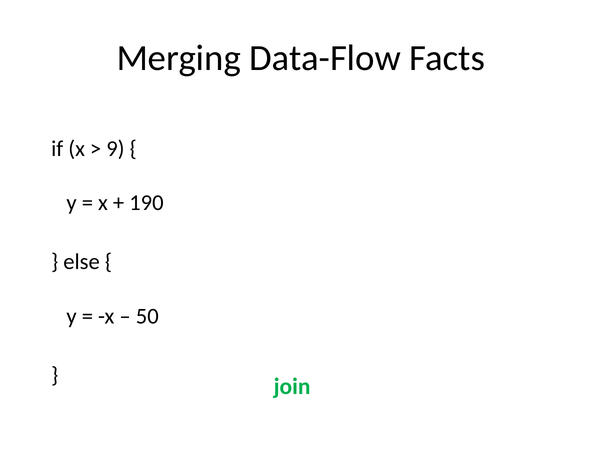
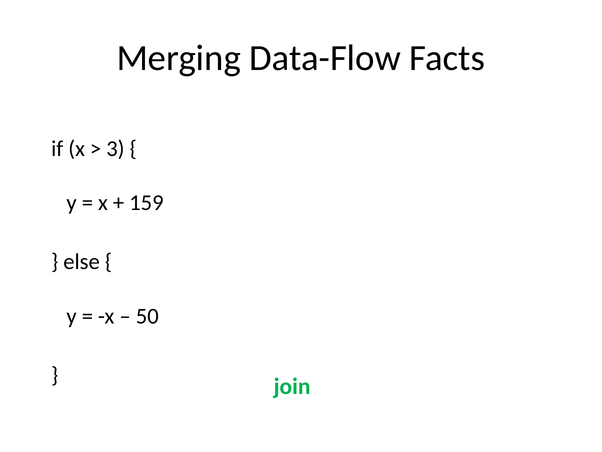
9: 9 -> 3 (115, 149)
190: 190 -> 159 (146, 203)
